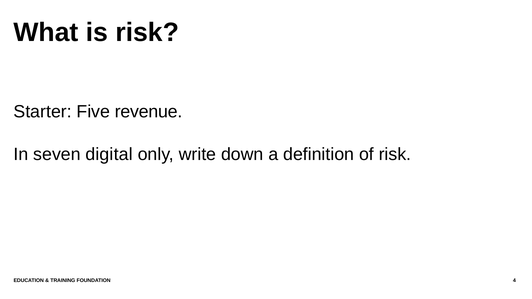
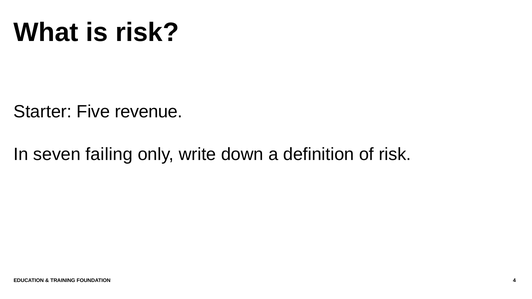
digital: digital -> failing (109, 154)
